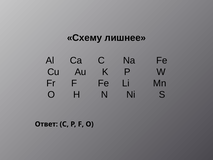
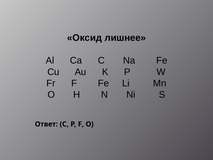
Схему: Схему -> Оксид (84, 38)
